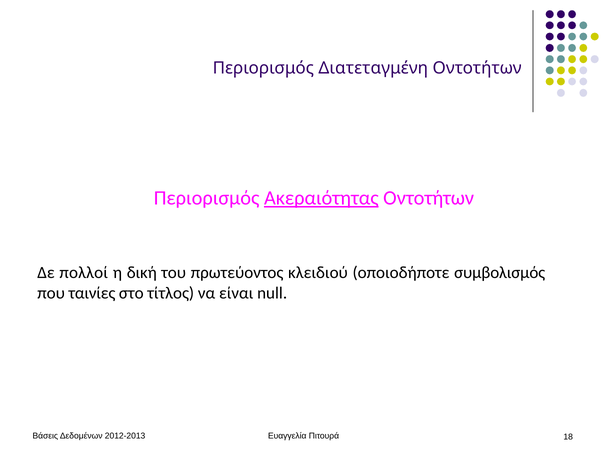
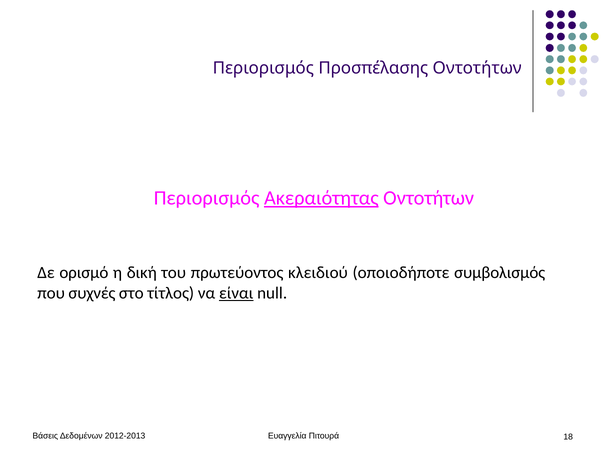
Διατεταγμένη: Διατεταγμένη -> Προσπέλασης (373, 68)
πολλοί: πολλοί -> ορισμό (84, 273)
ταινίες: ταινίες -> συχνές (92, 293)
είναι underline: none -> present (236, 293)
